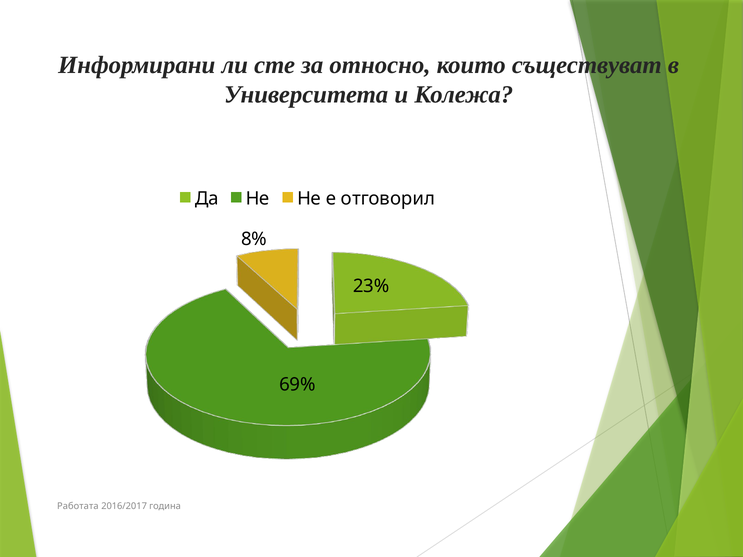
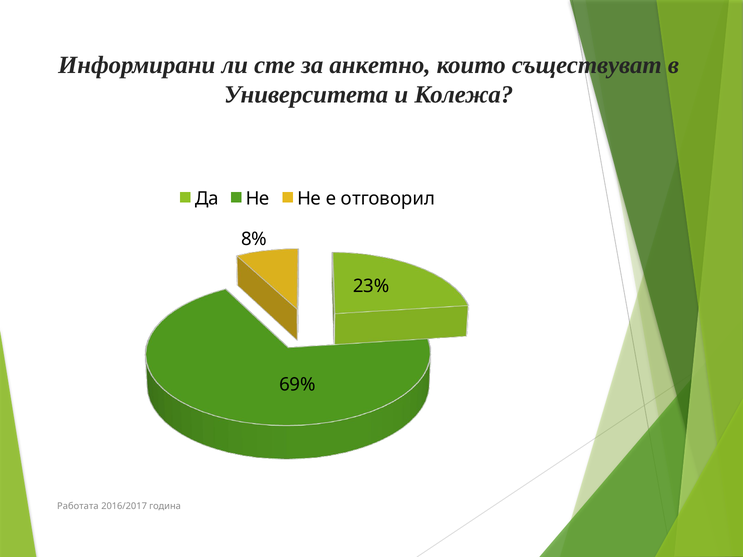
относно: относно -> анкетно (380, 65)
